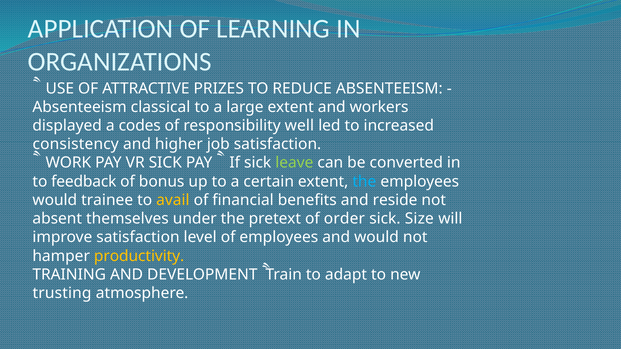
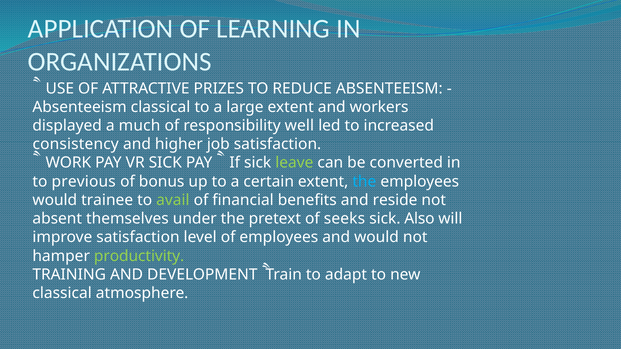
codes: codes -> much (140, 126)
feedback: feedback -> previous (84, 182)
avail colour: yellow -> light green (173, 200)
order: order -> seeks (344, 219)
Size: Size -> Also (419, 219)
productivity colour: yellow -> light green (139, 256)
trusting: trusting -> classical (62, 293)
